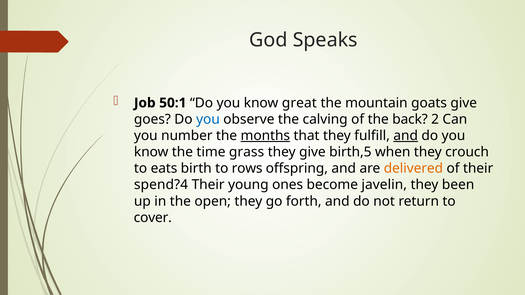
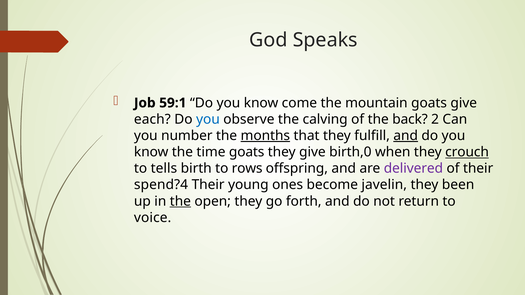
50:1: 50:1 -> 59:1 (173, 103)
great: great -> come (299, 103)
goes: goes -> each (152, 119)
time grass: grass -> goats (247, 152)
birth,5: birth,5 -> birth,0 (350, 152)
crouch underline: none -> present (467, 152)
eats: eats -> tells (164, 169)
delivered colour: orange -> purple (413, 169)
the underline: none -> present (180, 201)
cover: cover -> voice (153, 218)
